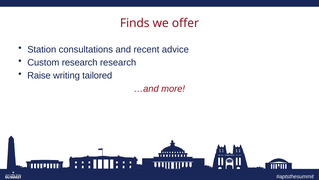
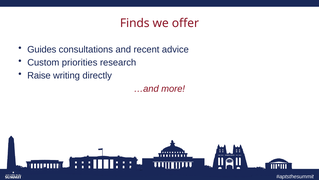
Station: Station -> Guides (42, 49)
Custom research: research -> priorities (80, 62)
tailored: tailored -> directly (97, 75)
